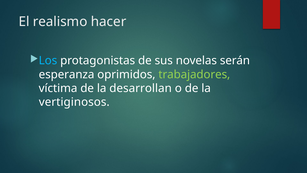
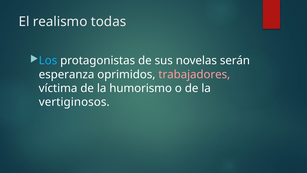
hacer: hacer -> todas (109, 22)
trabajadores colour: light green -> pink (194, 74)
desarrollan: desarrollan -> humorismo (141, 88)
